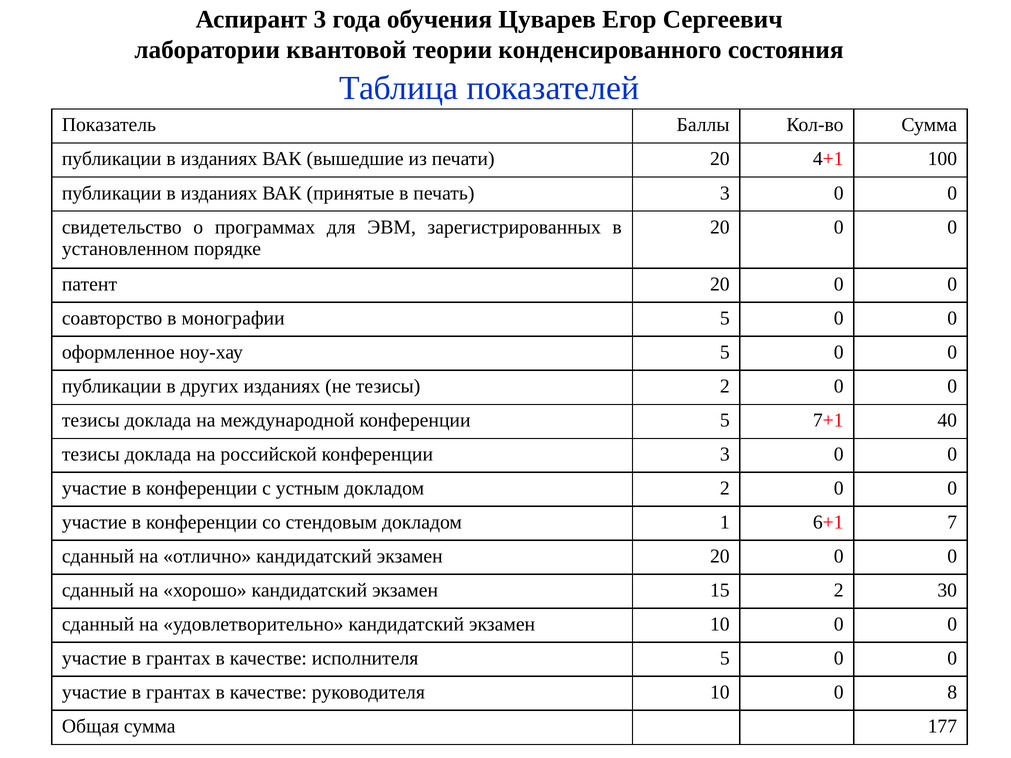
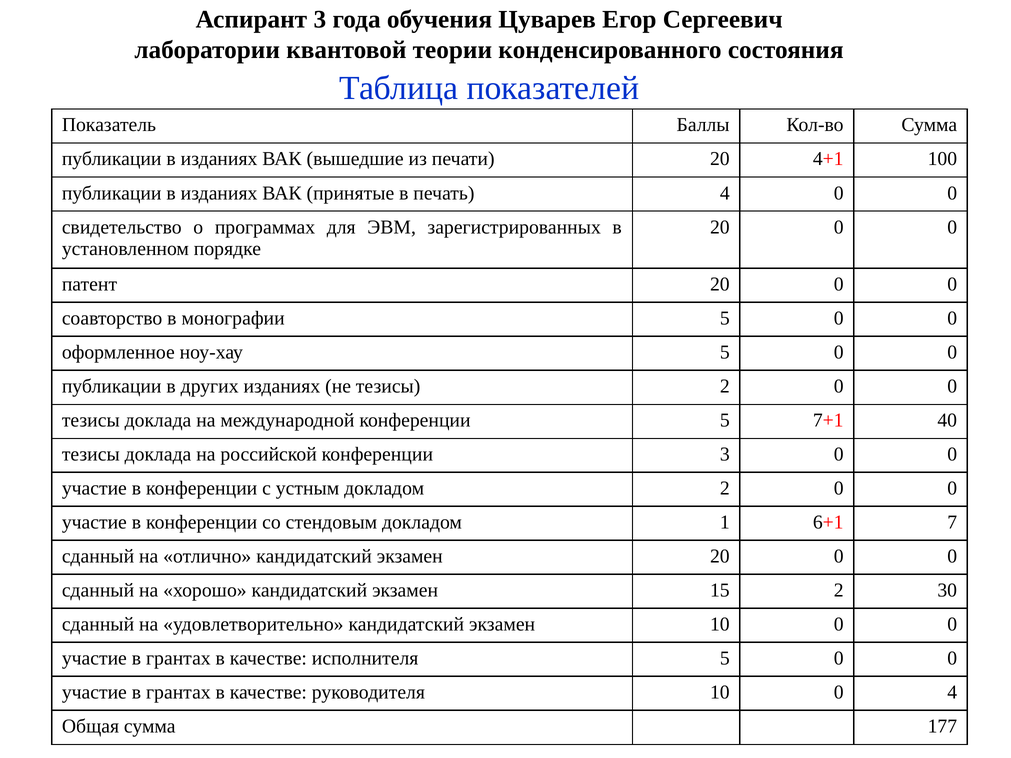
печать 3: 3 -> 4 (725, 193)
0 8: 8 -> 4 (952, 693)
